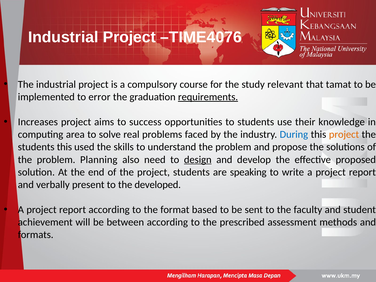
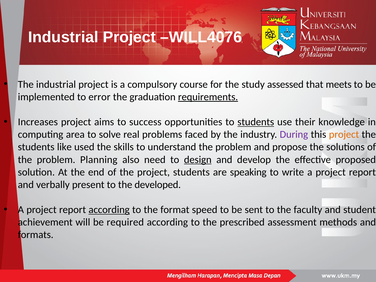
TIME4076: TIME4076 -> WILL4076 (201, 37)
relevant: relevant -> assessed (285, 84)
tamat: tamat -> meets (339, 84)
students underline: none -> present (256, 122)
During colour: blue -> purple (294, 134)
students this: this -> like (64, 147)
according underline: none -> present (109, 210)
based: based -> speed (205, 210)
between: between -> required (125, 222)
